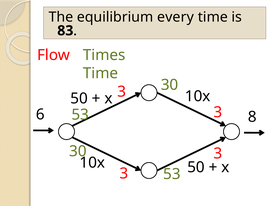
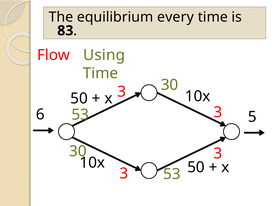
Times: Times -> Using (104, 55)
8: 8 -> 5 (252, 117)
